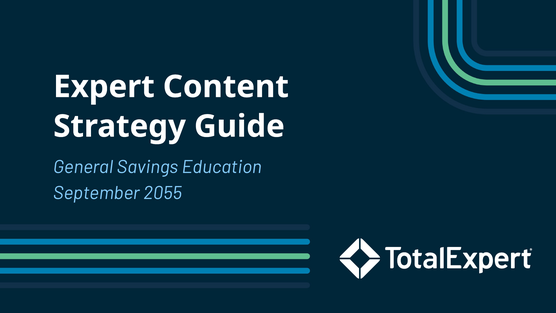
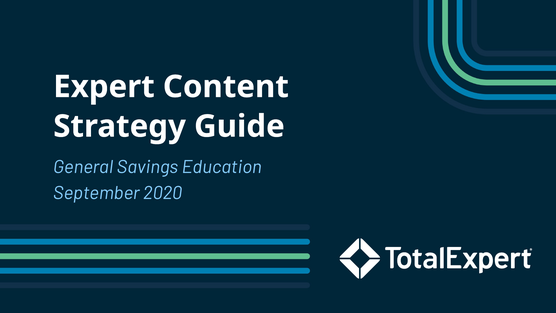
2055: 2055 -> 2020 (163, 193)
